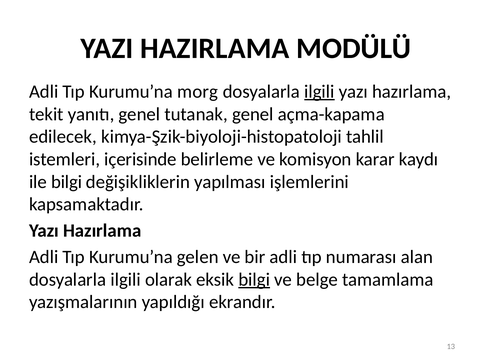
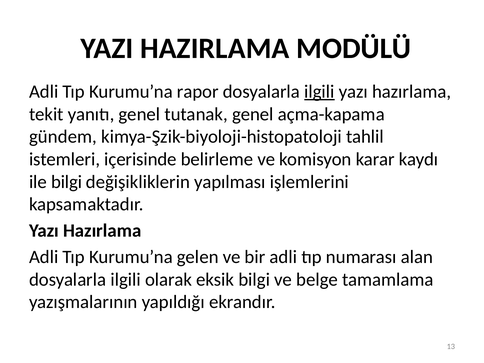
morg: morg -> rapor (198, 92)
edilecek: edilecek -> gündem (63, 137)
bilgi underline: present -> none (254, 280)
